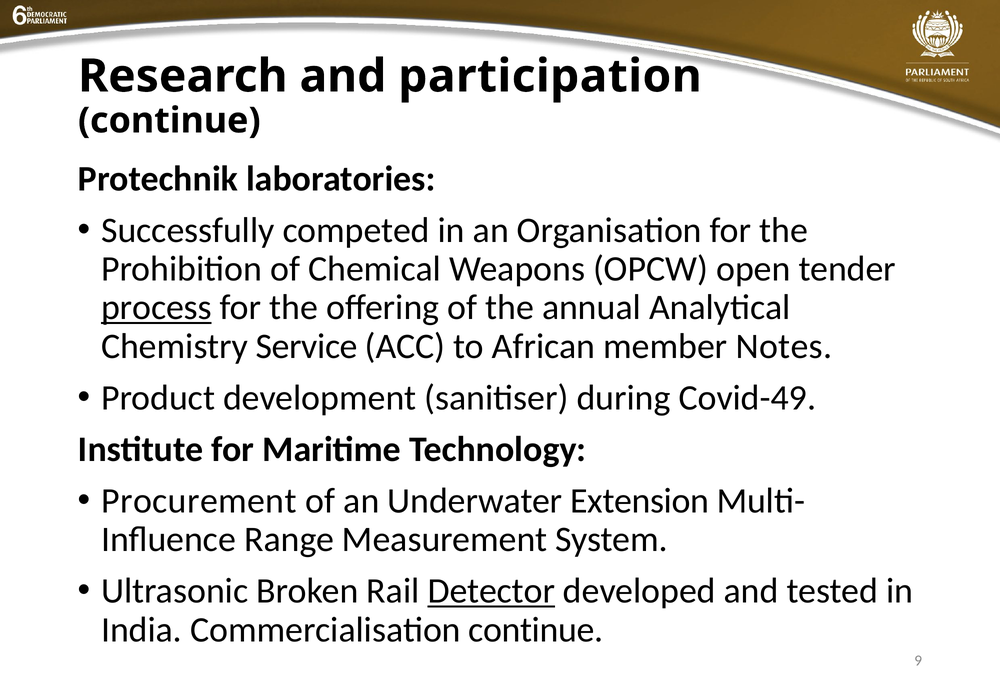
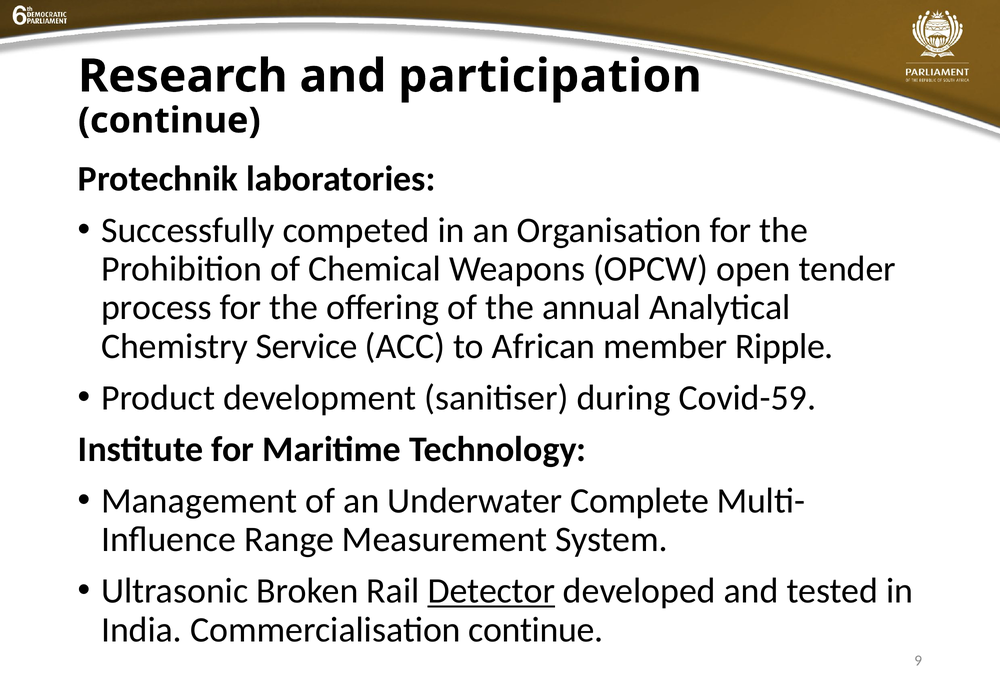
process underline: present -> none (156, 308)
Notes: Notes -> Ripple (784, 346)
Covid-49: Covid-49 -> Covid-59 (747, 398)
Procurement: Procurement -> Management (199, 501)
Extension: Extension -> Complete (640, 501)
